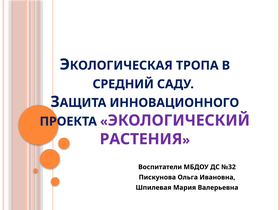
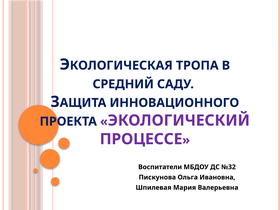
РАСТЕНИЯ: РАСТЕНИЯ -> ПРОЦЕССЕ (141, 139)
